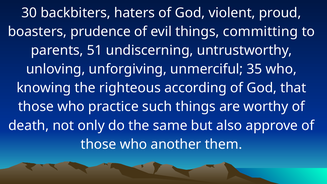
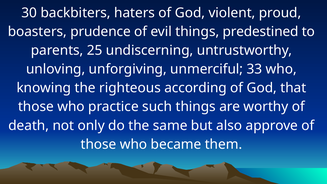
committing: committing -> predestined (261, 32)
51: 51 -> 25 (95, 50)
35: 35 -> 33 (254, 69)
another: another -> became (176, 144)
